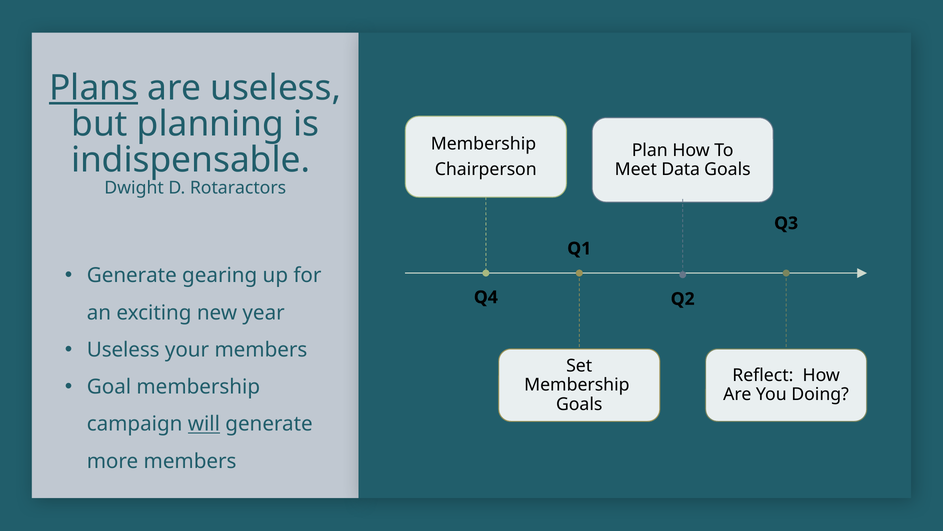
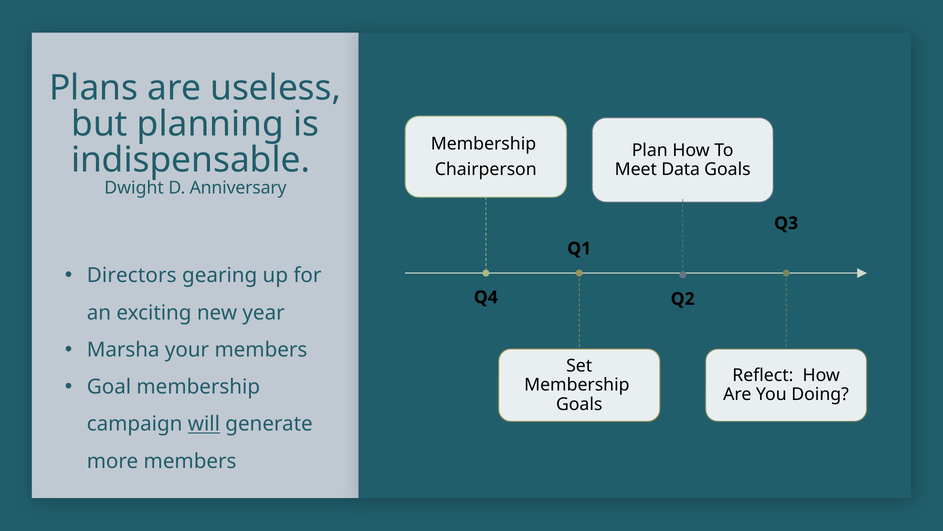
Plans underline: present -> none (94, 88)
Rotaractors: Rotaractors -> Anniversary (238, 187)
Generate: Generate -> Directors (132, 275)
Useless: Useless -> Marsha (123, 349)
